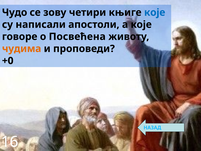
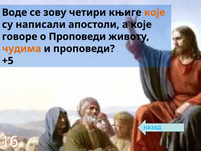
Чудо: Чудо -> Воде (15, 12)
које colour: blue -> orange (155, 12)
о Посвећена: Посвећена -> Проповеди (77, 37)
+0: +0 -> +5 (8, 61)
